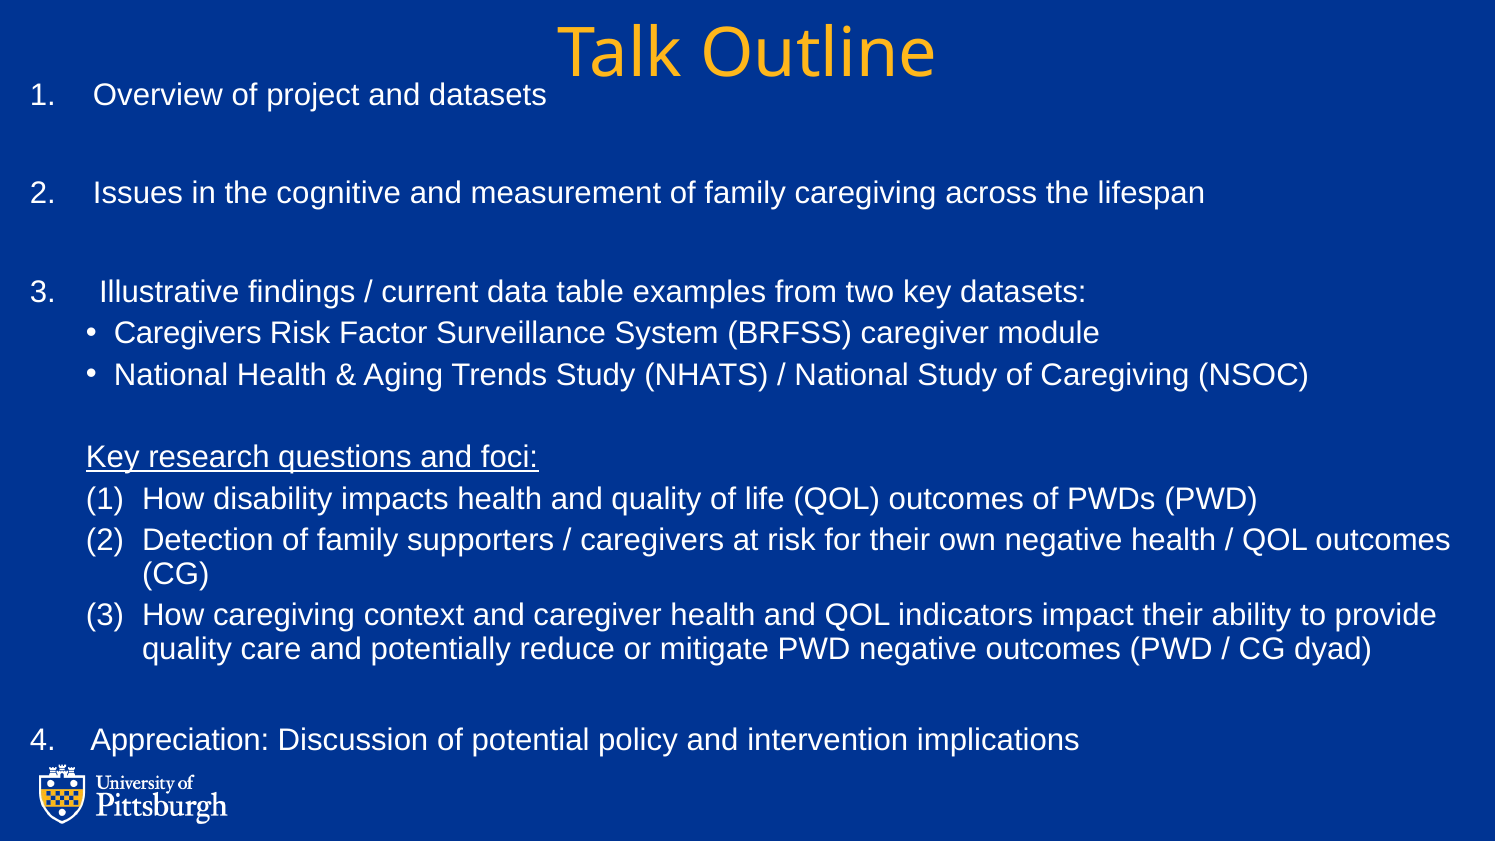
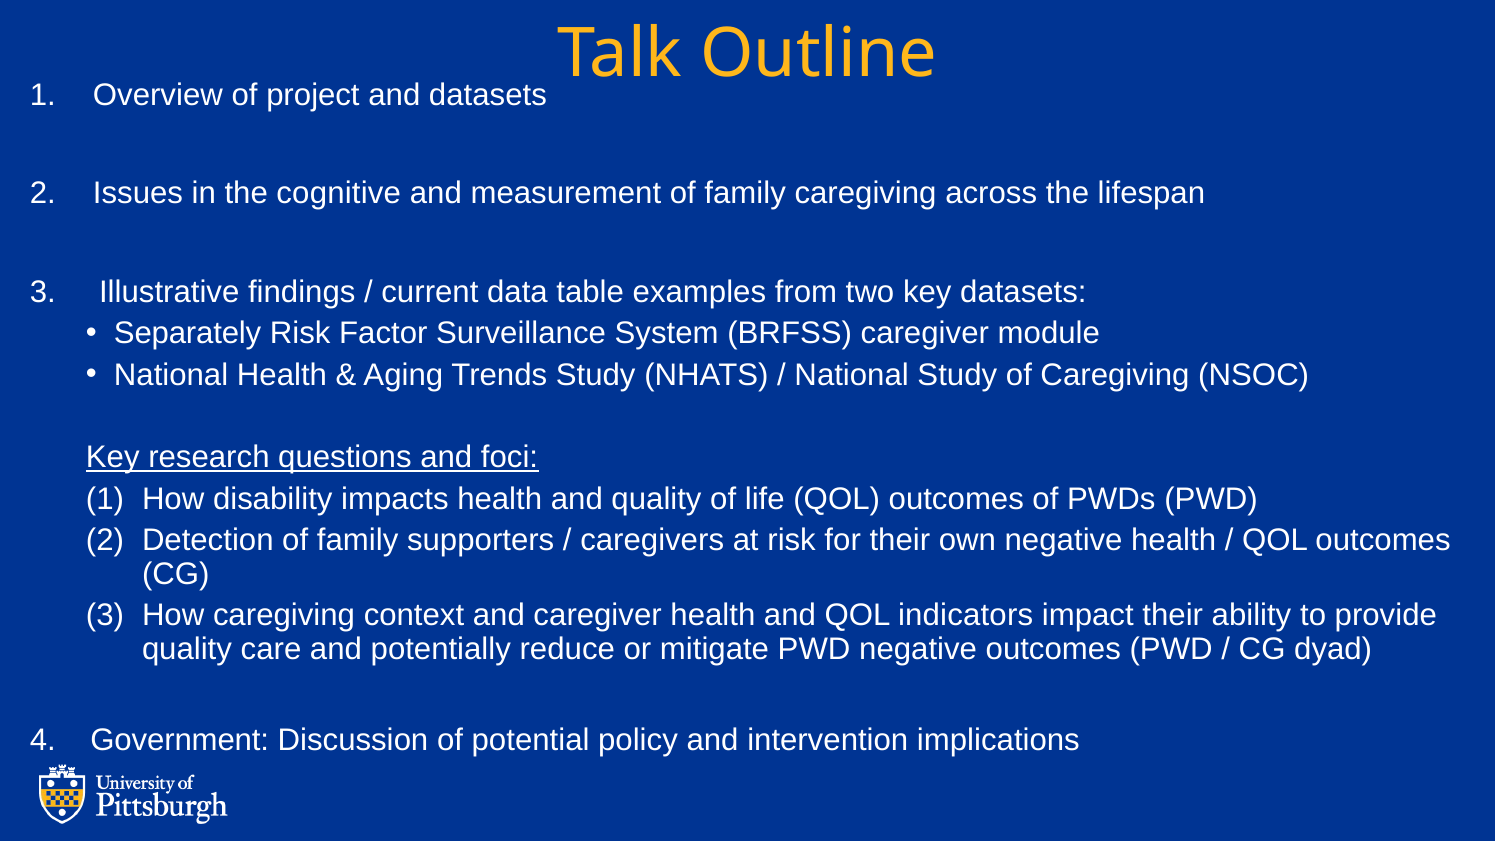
Caregivers: Caregivers -> Separately (188, 333)
Appreciation: Appreciation -> Government (180, 740)
